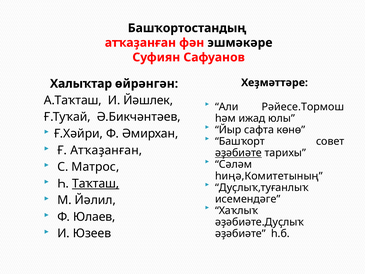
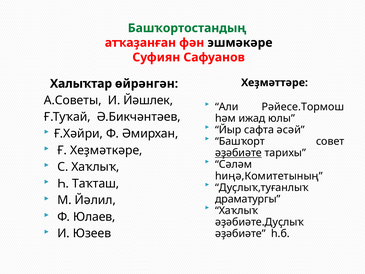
Башҡортостандың colour: black -> green (187, 28)
А.Таҡташ: А.Таҡташ -> А.Советы (73, 100)
көнө: көнө -> әсәй (291, 130)
Ғ Атҡаҙанған: Атҡаҙанған -> Хеҙмәткәре (106, 150)
С Матрос: Матрос -> Хаҡлыҡ (95, 167)
Таҡташ underline: present -> none (96, 183)
исемендәге: исемендәге -> драматургы (248, 199)
